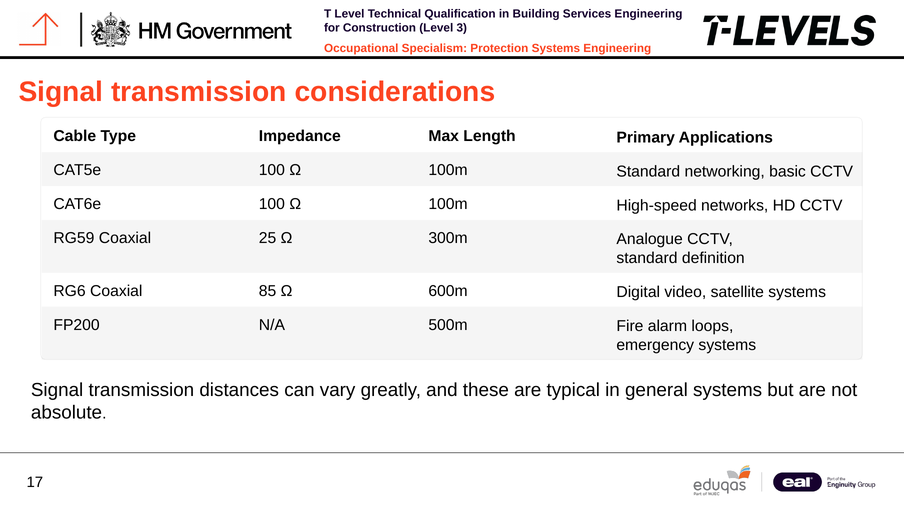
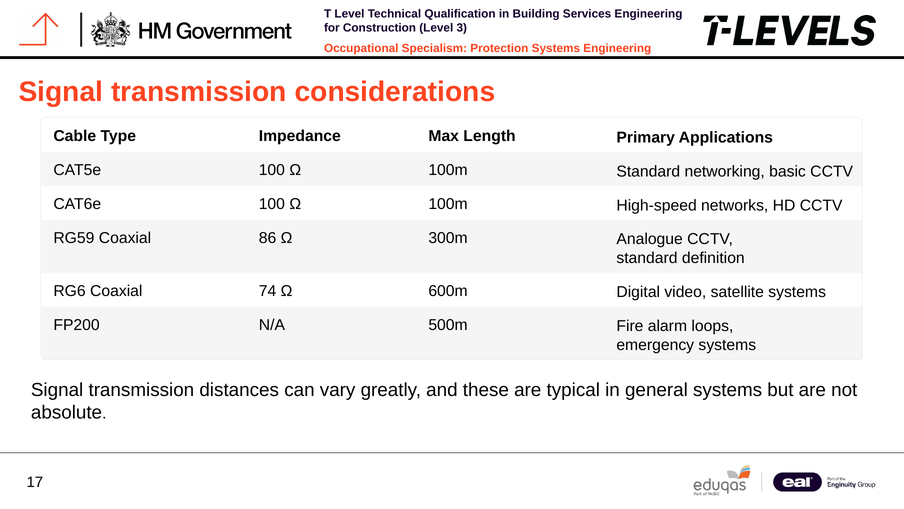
25: 25 -> 86 (268, 238)
85: 85 -> 74 (268, 291)
